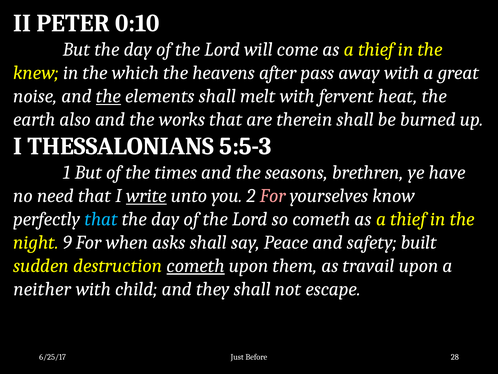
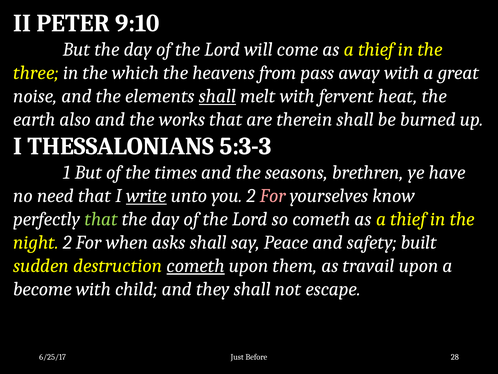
0:10: 0:10 -> 9:10 (137, 23)
knew: knew -> three (36, 73)
after: after -> from (278, 73)
the underline: present -> none (108, 96)
shall underline: none -> present (217, 96)
5:5-3: 5:5-3 -> 5:3-3 (245, 146)
that colour: light blue -> light green (101, 219)
night 9: 9 -> 2 (67, 242)
neither: neither -> become (42, 289)
